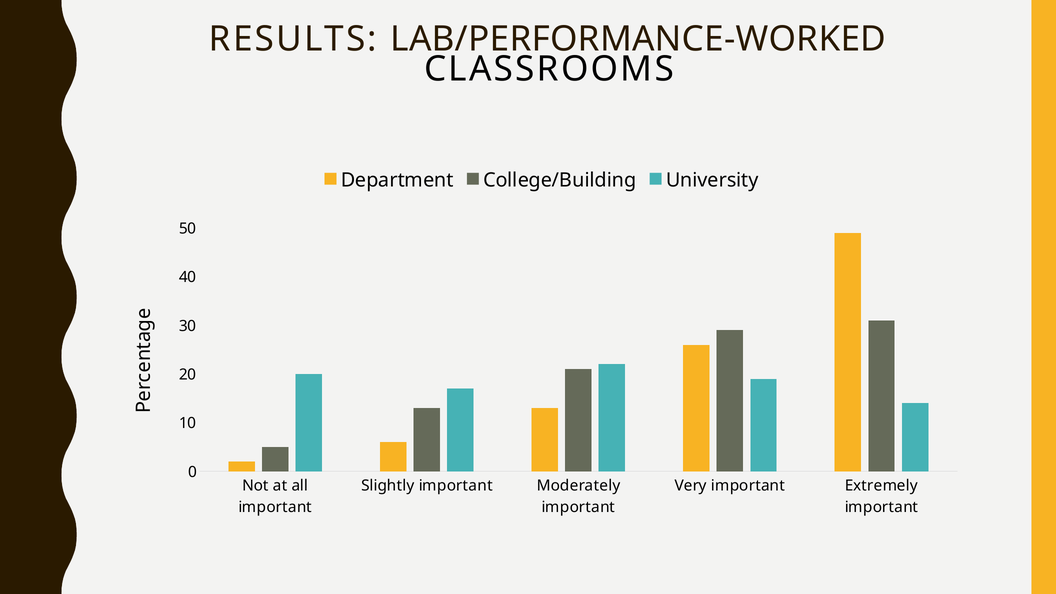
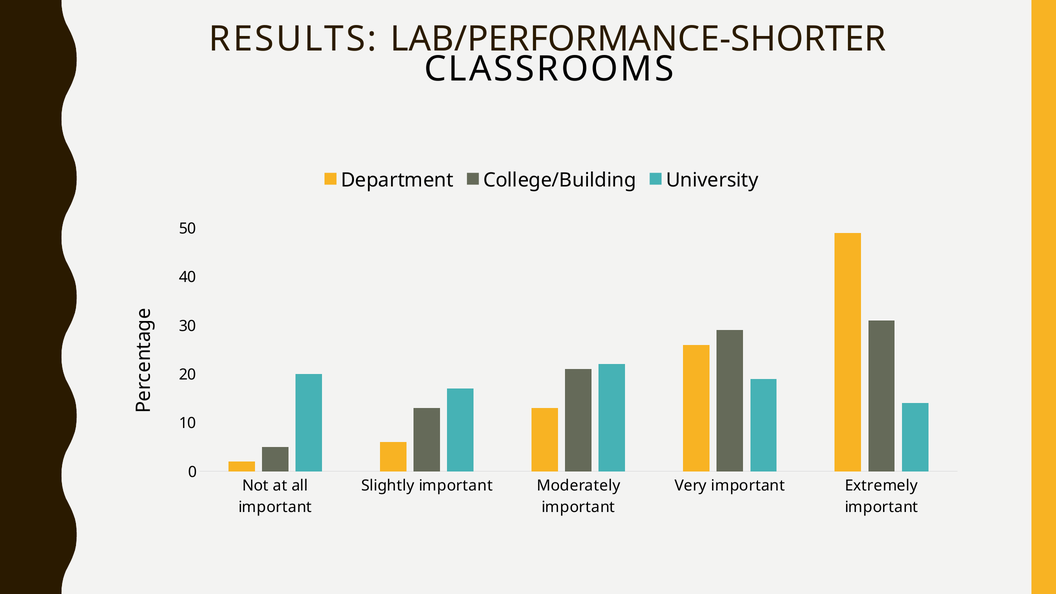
LAB/PERFORMANCE-WORKED: LAB/PERFORMANCE-WORKED -> LAB/PERFORMANCE-SHORTER (638, 39)
